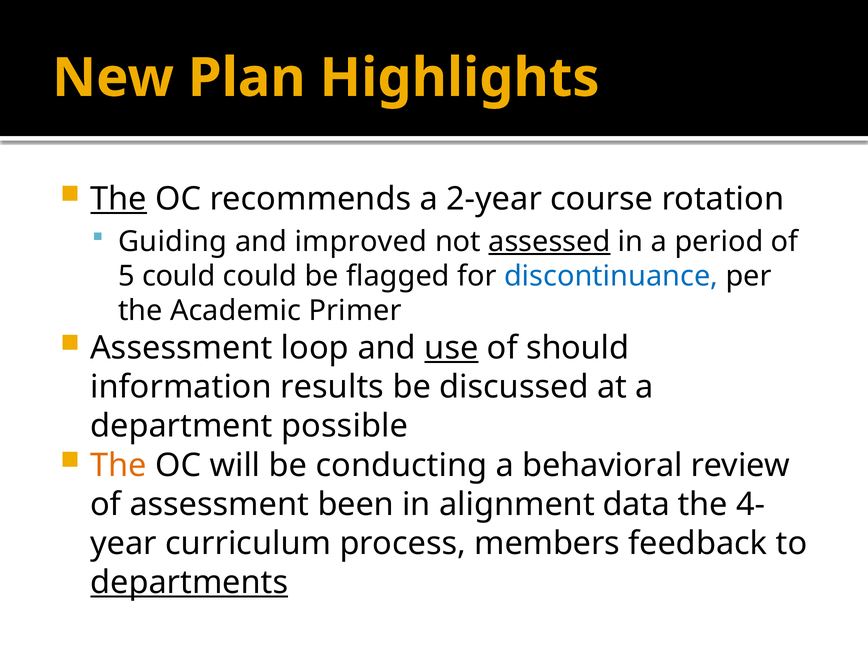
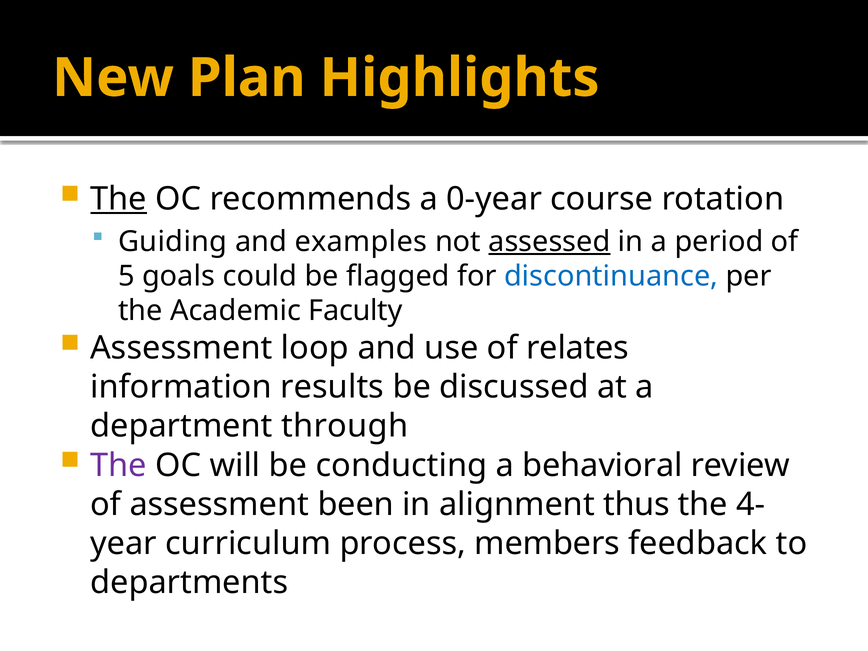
2-year: 2-year -> 0-year (494, 199)
improved: improved -> examples (361, 241)
5 could: could -> goals (179, 276)
Primer: Primer -> Faculty (355, 311)
use underline: present -> none (451, 348)
should: should -> relates (578, 348)
possible: possible -> through (345, 426)
The colour: orange -> purple (119, 465)
data: data -> thus (636, 504)
departments underline: present -> none (189, 583)
